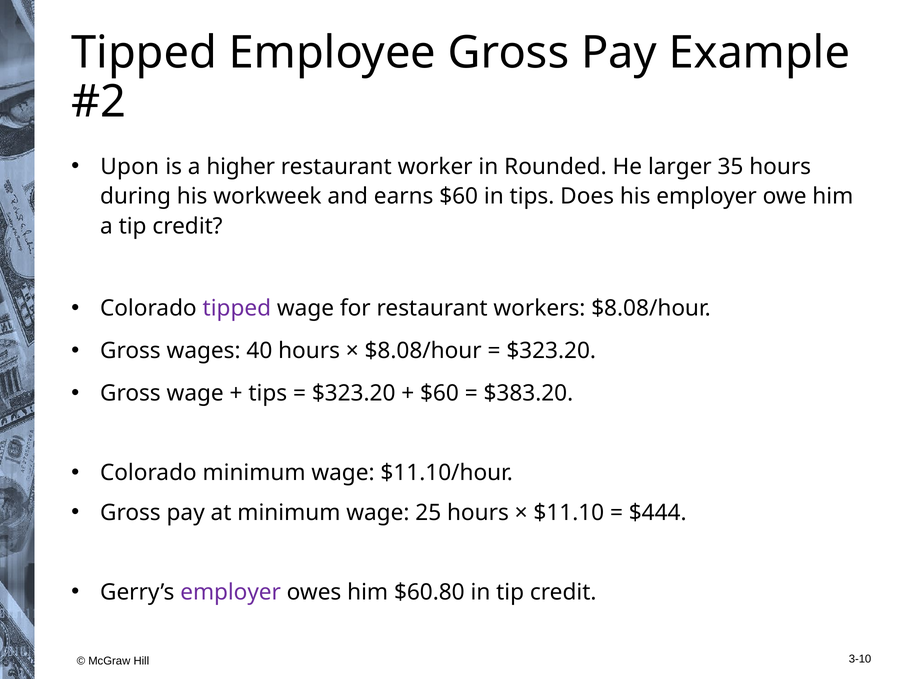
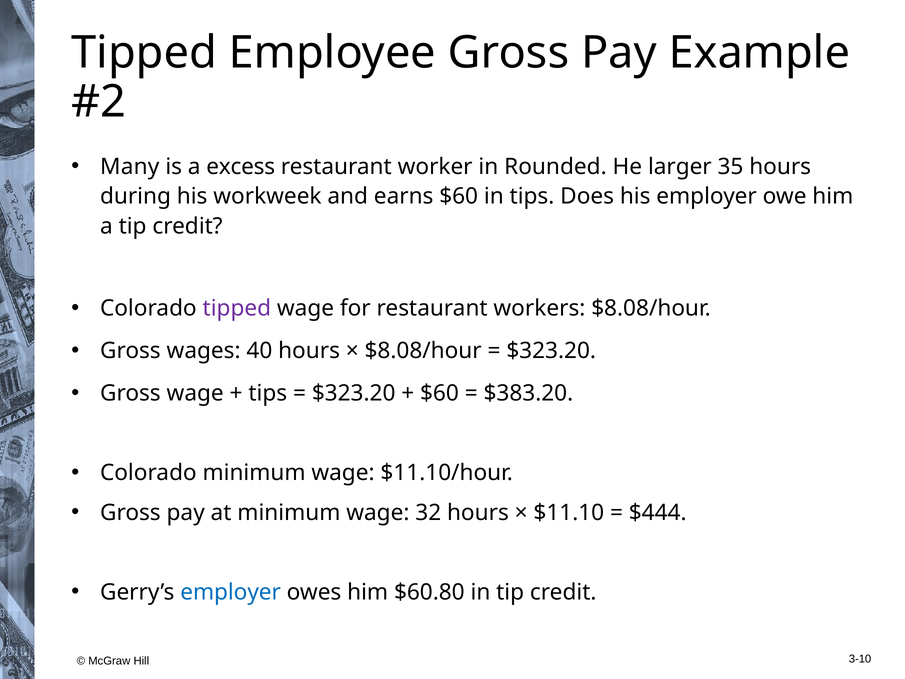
Upon: Upon -> Many (130, 167)
higher: higher -> excess (241, 167)
25: 25 -> 32 (428, 512)
employer colour: purple -> blue (231, 592)
